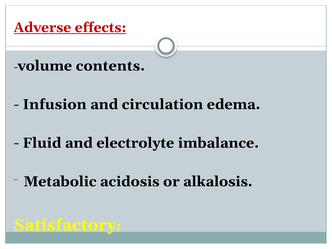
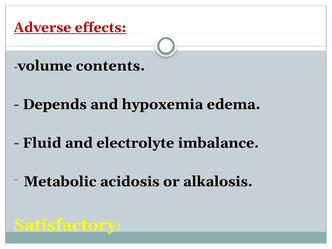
Infusion: Infusion -> Depends (55, 104)
circulation: circulation -> hypoxemia (162, 104)
